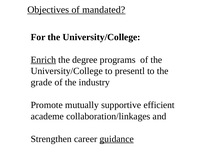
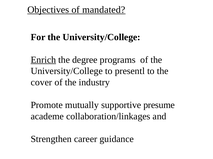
grade: grade -> cover (41, 83)
efficient: efficient -> presume (159, 105)
guidance underline: present -> none (117, 140)
